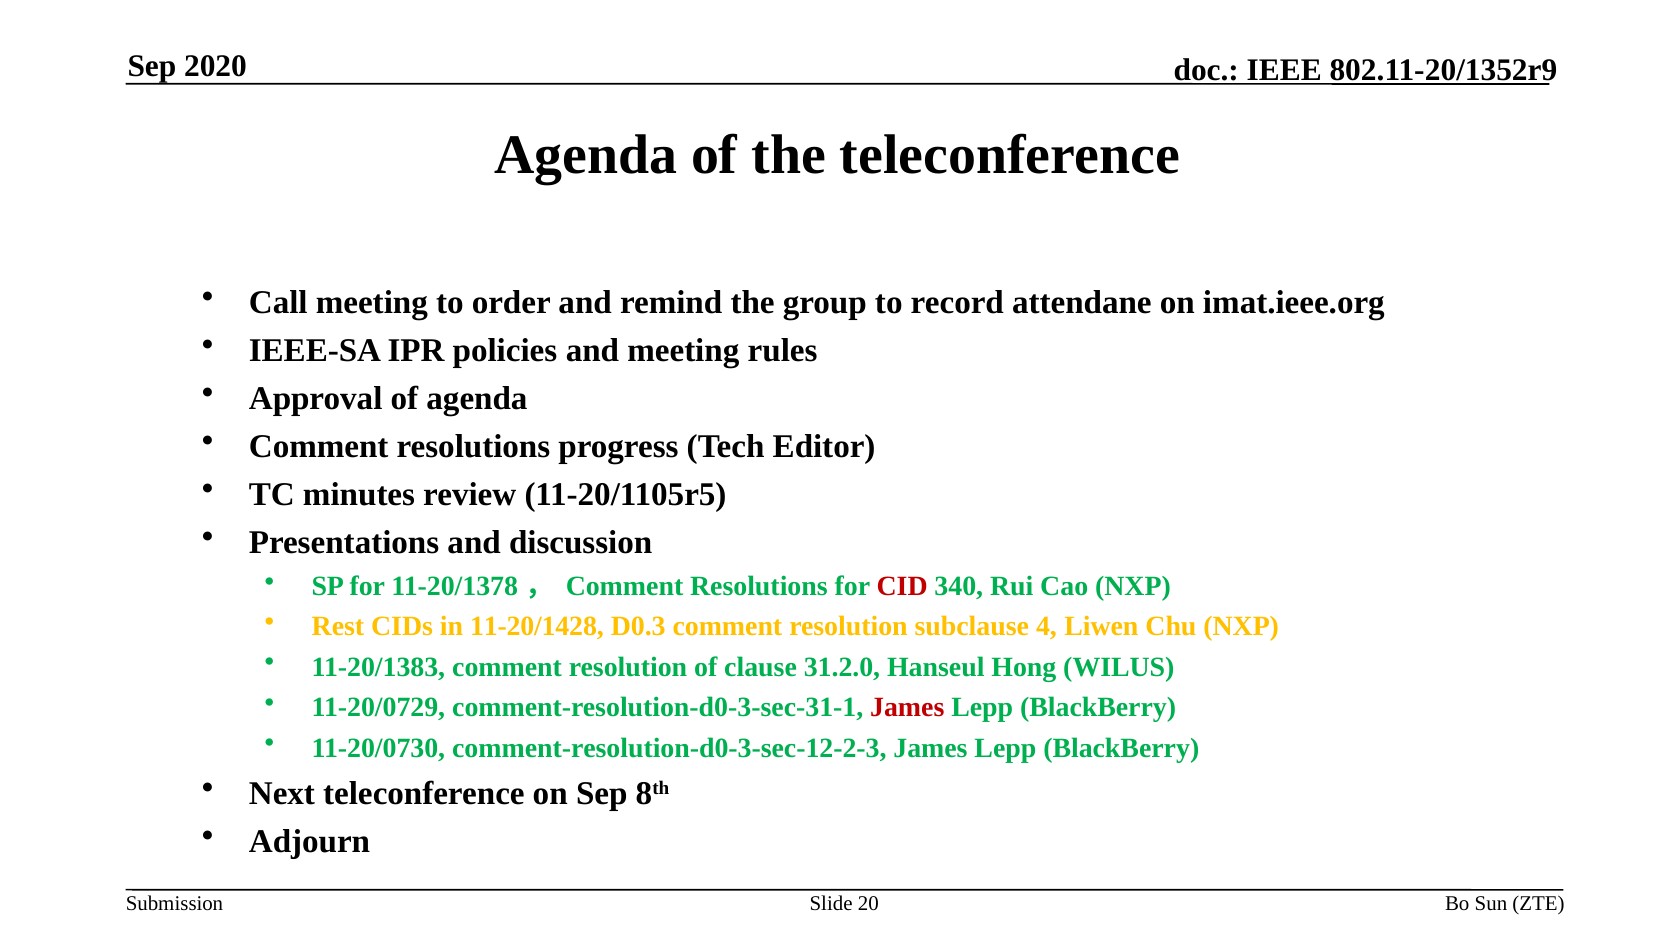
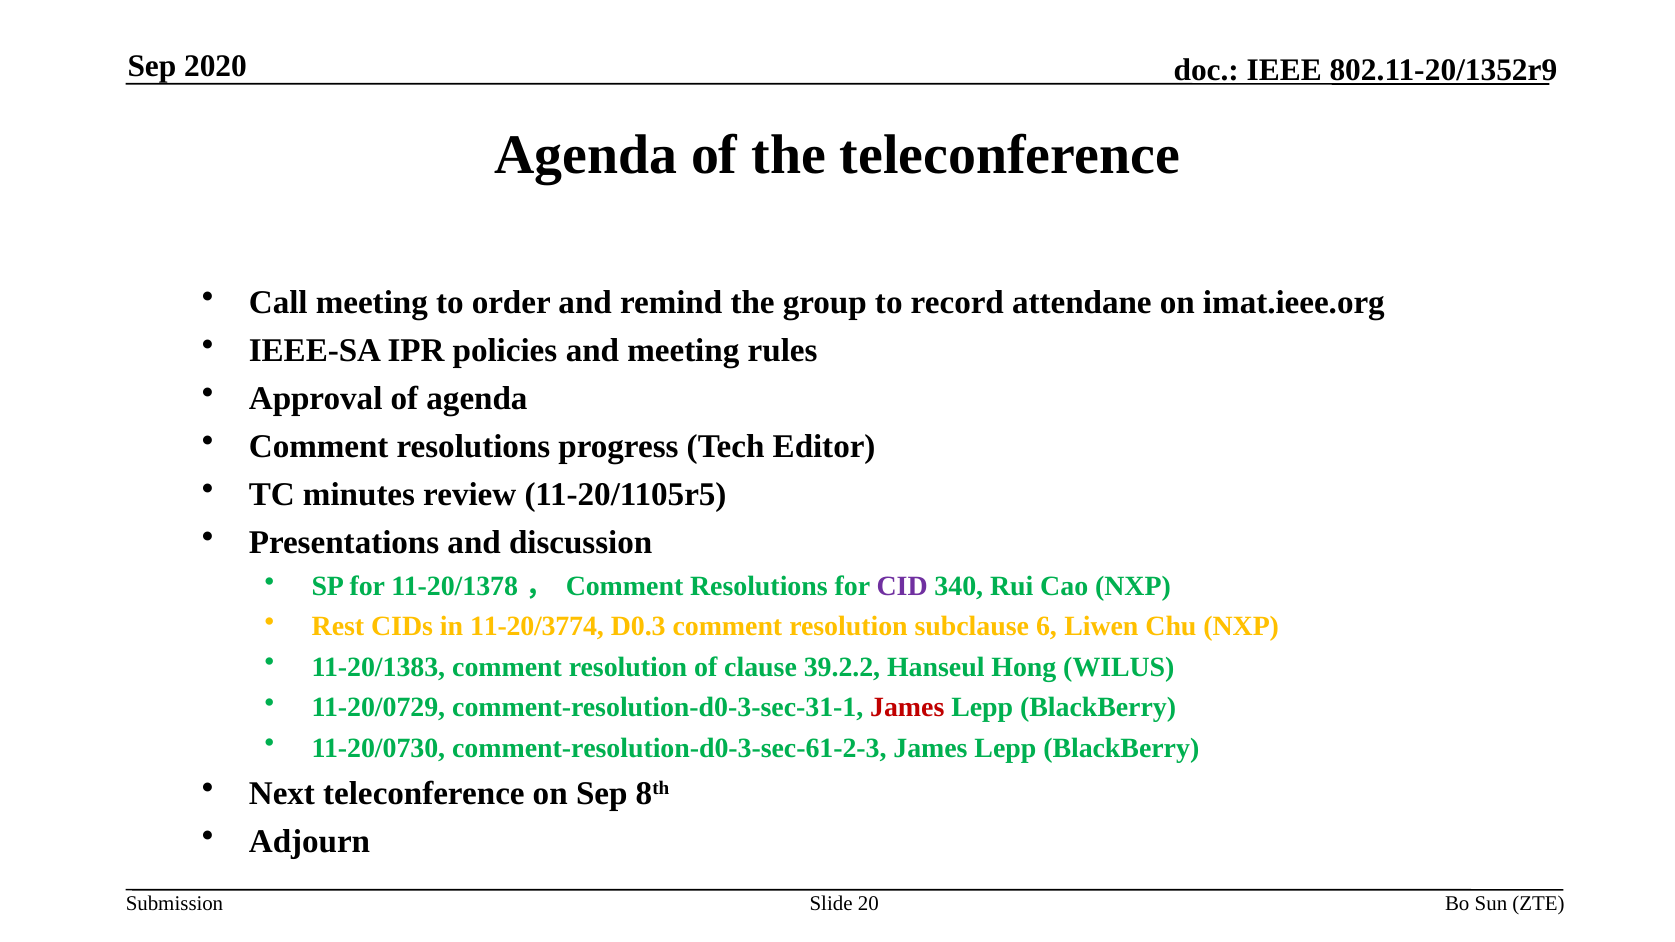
CID colour: red -> purple (902, 586)
11-20/1428: 11-20/1428 -> 11-20/3774 (537, 627)
4: 4 -> 6 (1046, 627)
31.2.0: 31.2.0 -> 39.2.2 (842, 667)
comment-resolution-d0-3-sec-12-2-3: comment-resolution-d0-3-sec-12-2-3 -> comment-resolution-d0-3-sec-61-2-3 (669, 748)
